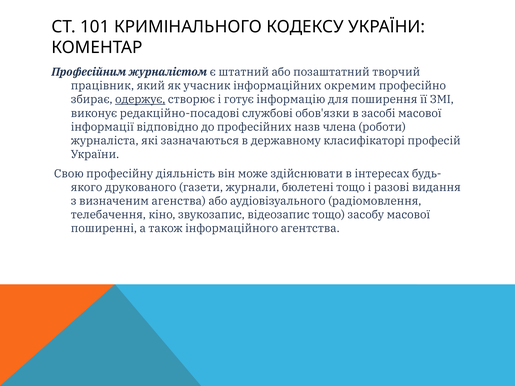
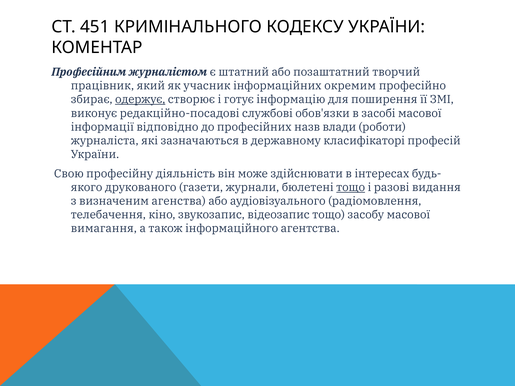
101: 101 -> 451 (95, 27)
члена: члена -> влади (339, 127)
тощо underline: none -> present (351, 188)
поширенні: поширенні -> вимагання (104, 229)
